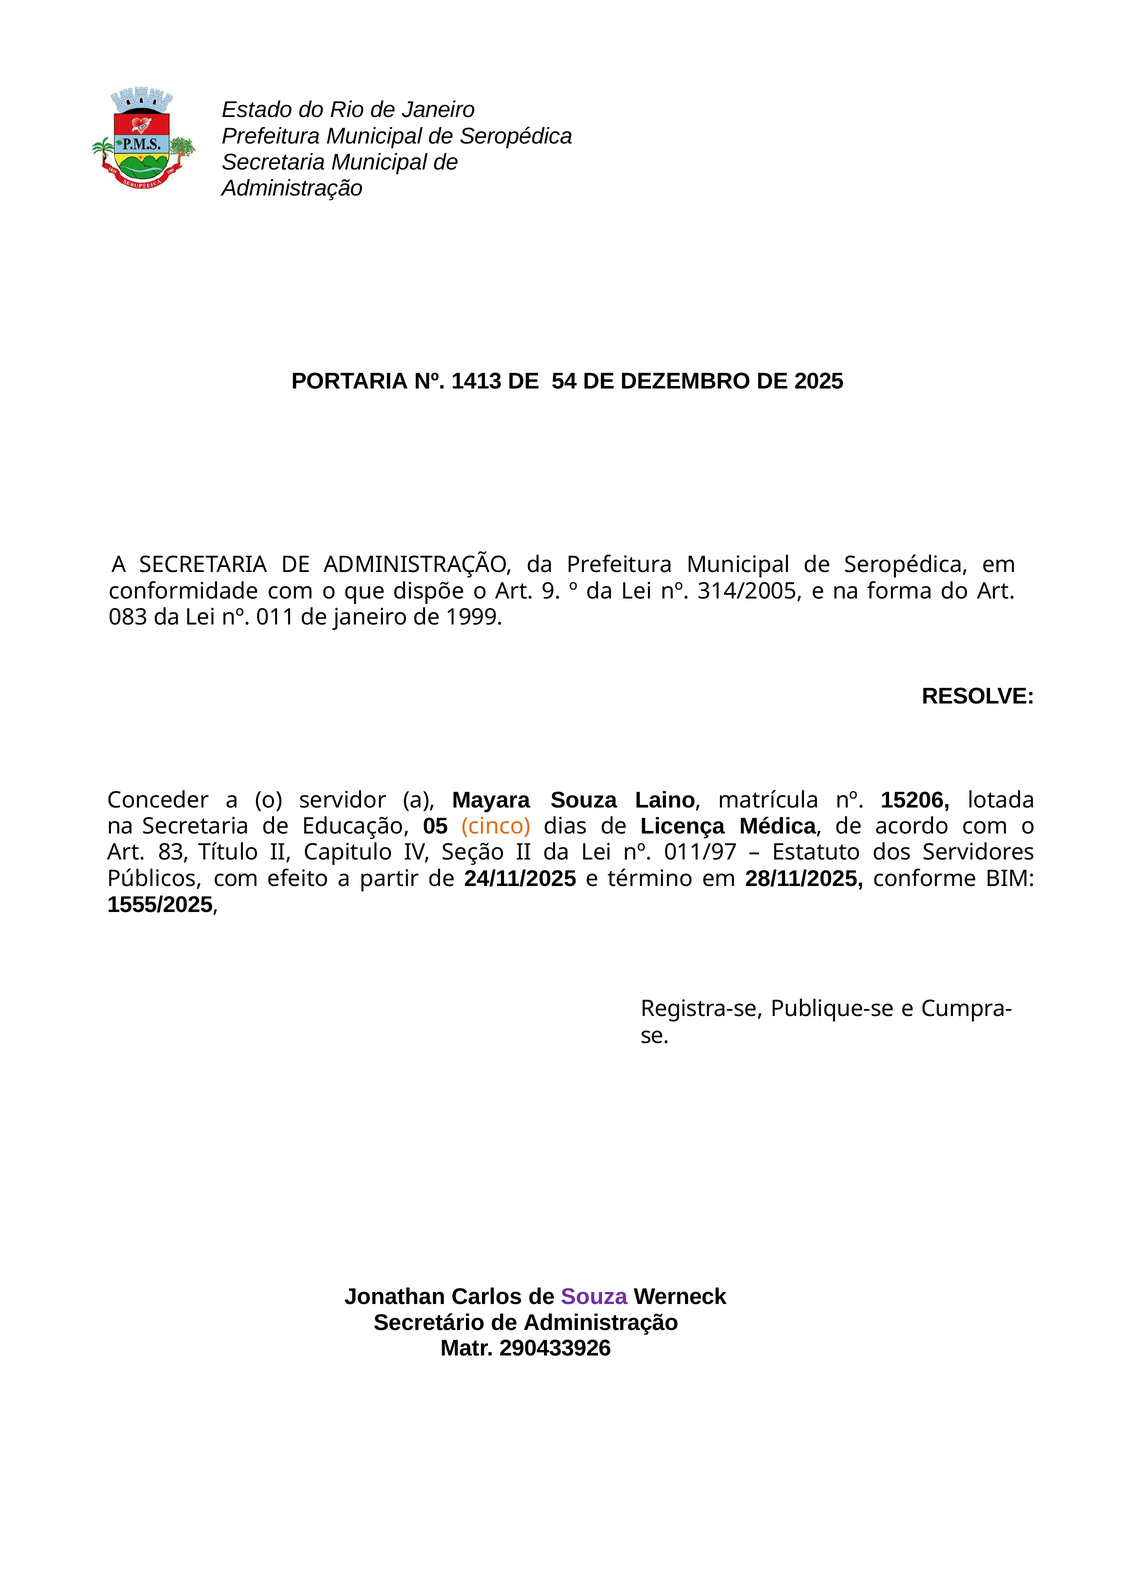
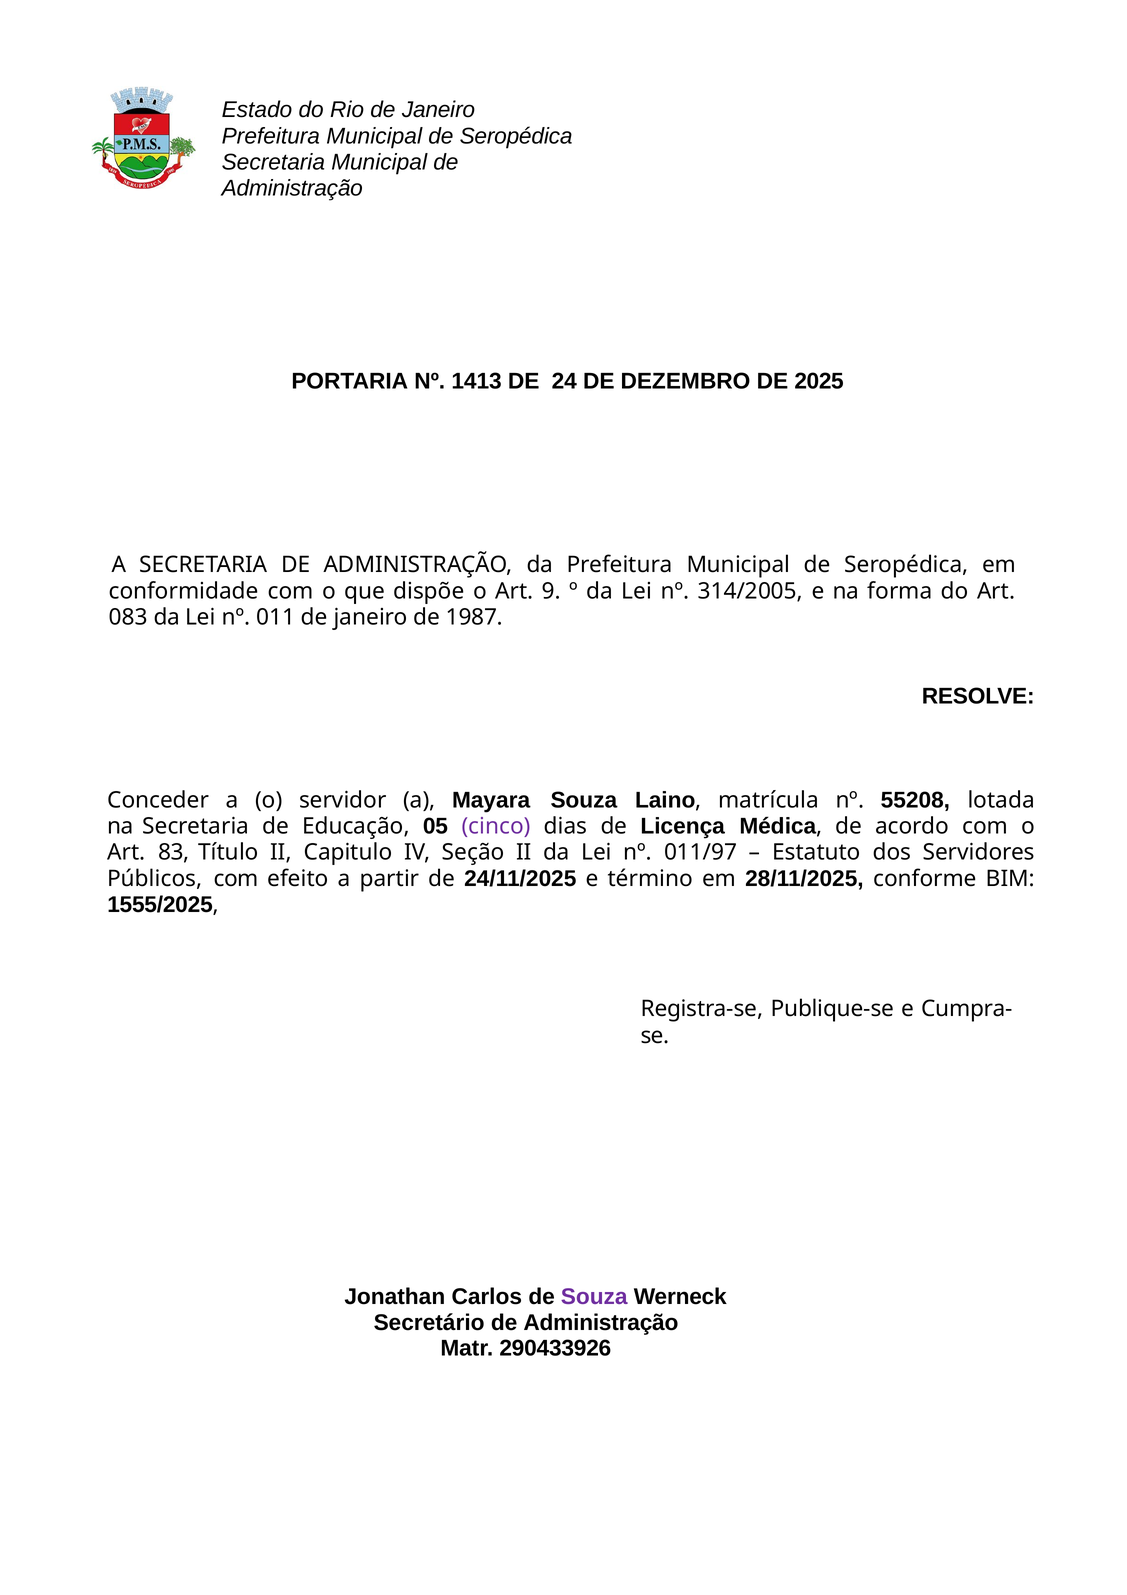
54: 54 -> 24 (564, 381)
1999: 1999 -> 1987 (474, 617)
15206: 15206 -> 55208 (915, 800)
cinco colour: orange -> purple (496, 826)
